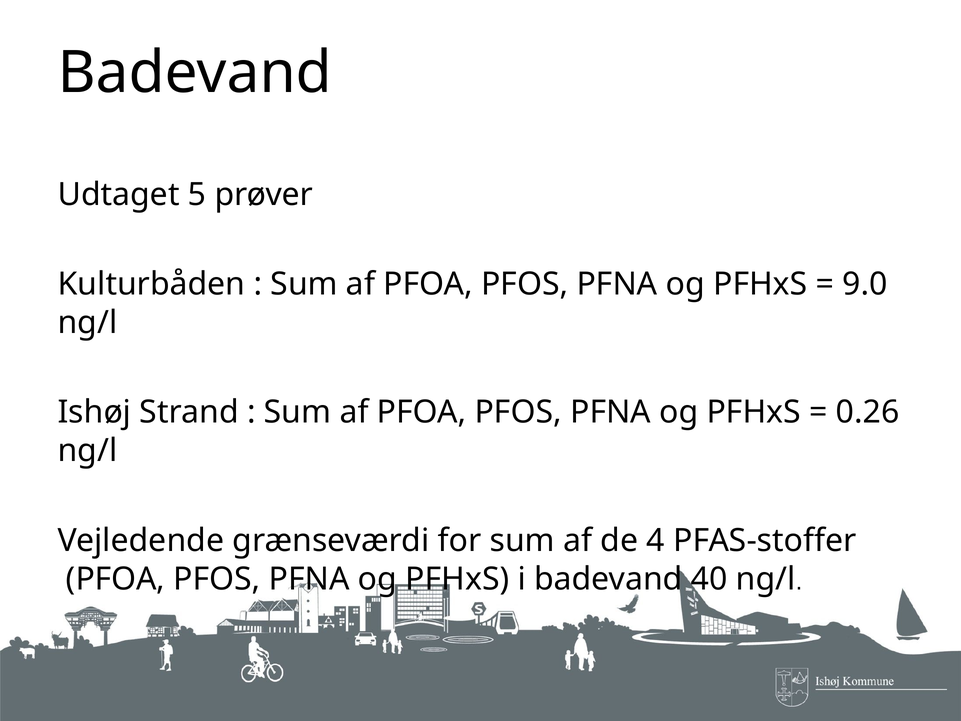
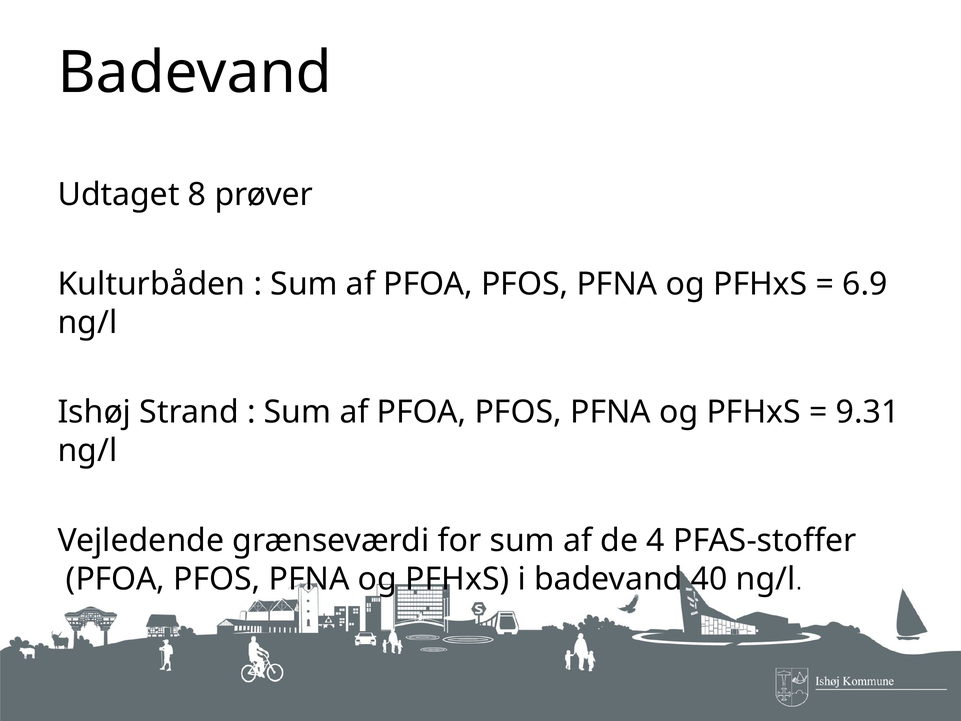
5: 5 -> 8 (197, 194)
9.0: 9.0 -> 6.9 (865, 284)
0.26: 0.26 -> 9.31 (868, 412)
